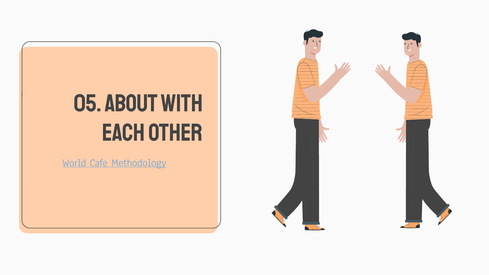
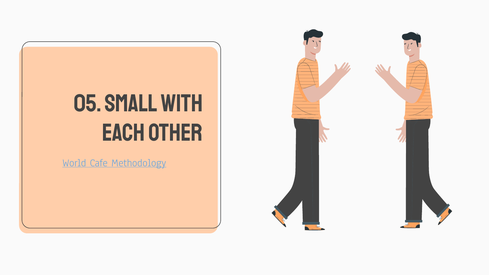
About: About -> Small (131, 104)
